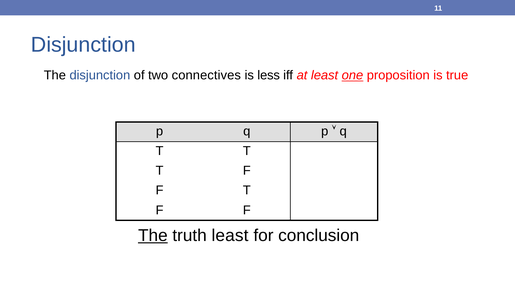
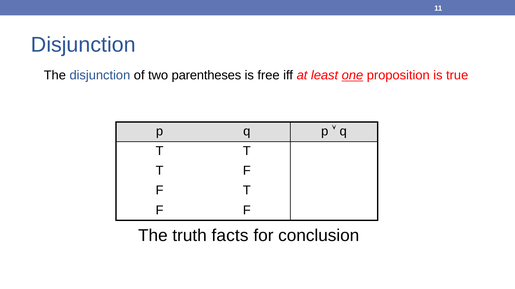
connectives: connectives -> parentheses (206, 76)
less: less -> free (269, 76)
The underline: present -> none (153, 236)
truth least: least -> facts (230, 236)
